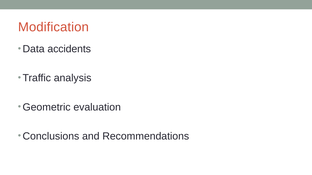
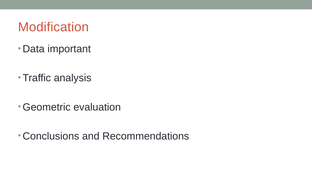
accidents: accidents -> important (69, 49)
